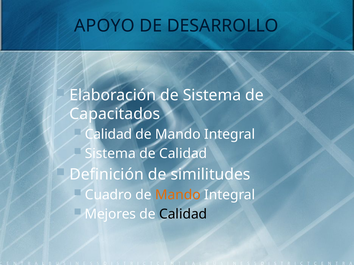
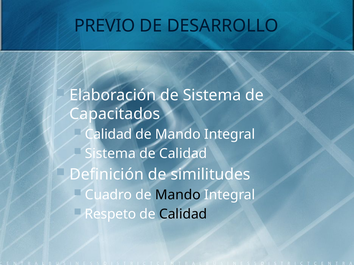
APOYO: APOYO -> PREVIO (105, 26)
Mando colour: orange -> black (178, 195)
Mejores: Mejores -> Respeto (110, 214)
